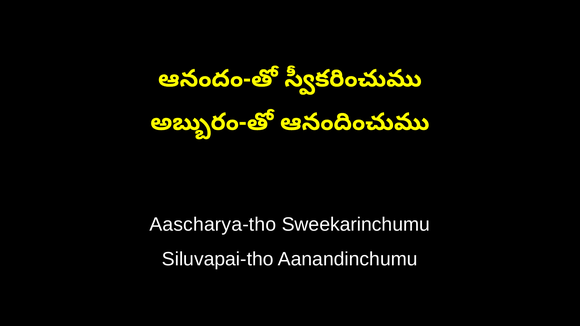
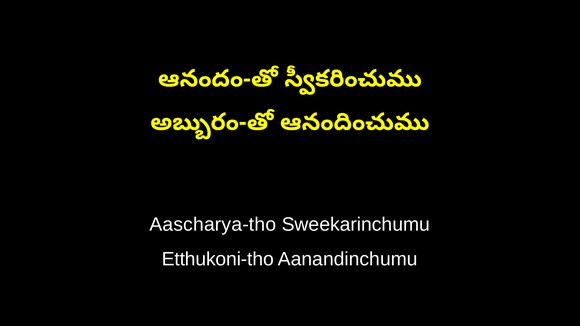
Siluvapai-tho: Siluvapai-tho -> Etthukoni-tho (218, 259)
